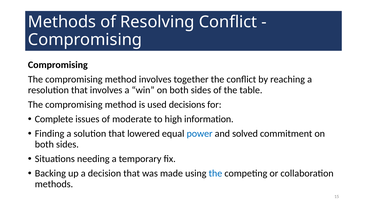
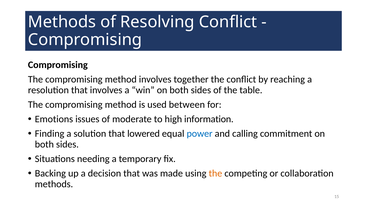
decisions: decisions -> between (187, 105)
Complete: Complete -> Emotions (54, 119)
solved: solved -> calling (245, 134)
the colour: blue -> orange (215, 174)
